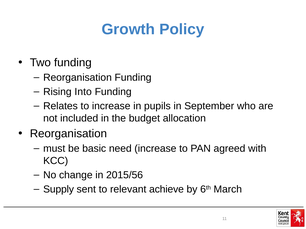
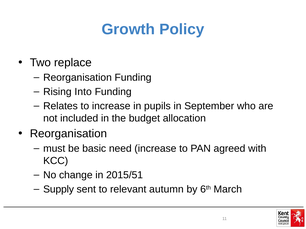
Two funding: funding -> replace (73, 63)
2015/56: 2015/56 -> 2015/51 (125, 175)
achieve: achieve -> autumn (166, 190)
